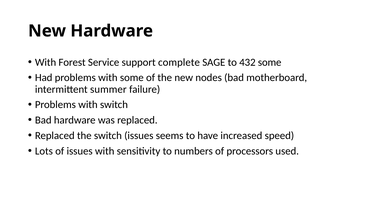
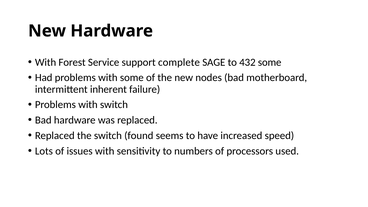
summer: summer -> inherent (108, 89)
switch issues: issues -> found (139, 136)
